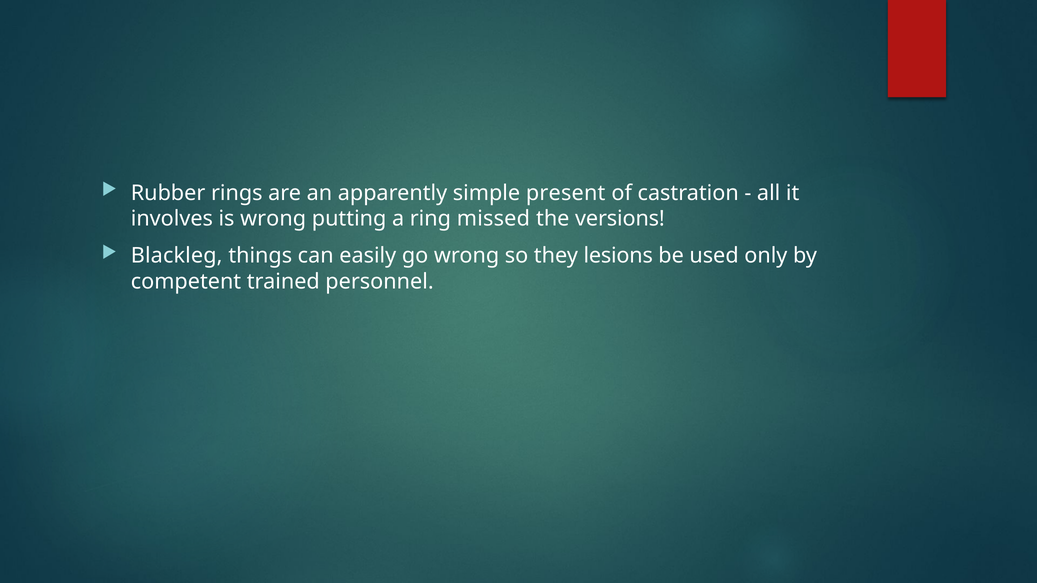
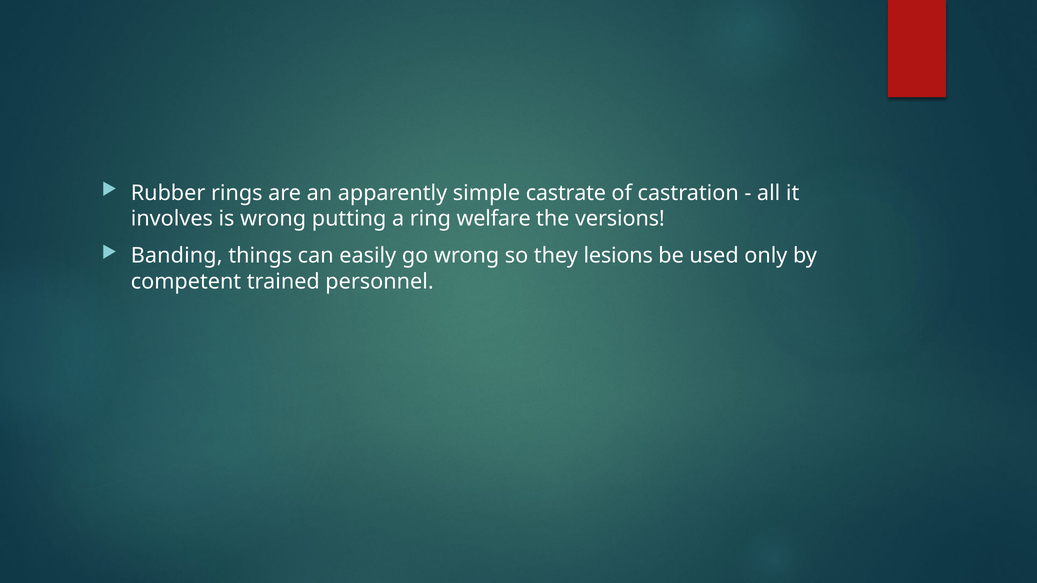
present: present -> castrate (566, 193)
missed: missed -> welfare (494, 219)
Blackleg: Blackleg -> Banding (177, 256)
